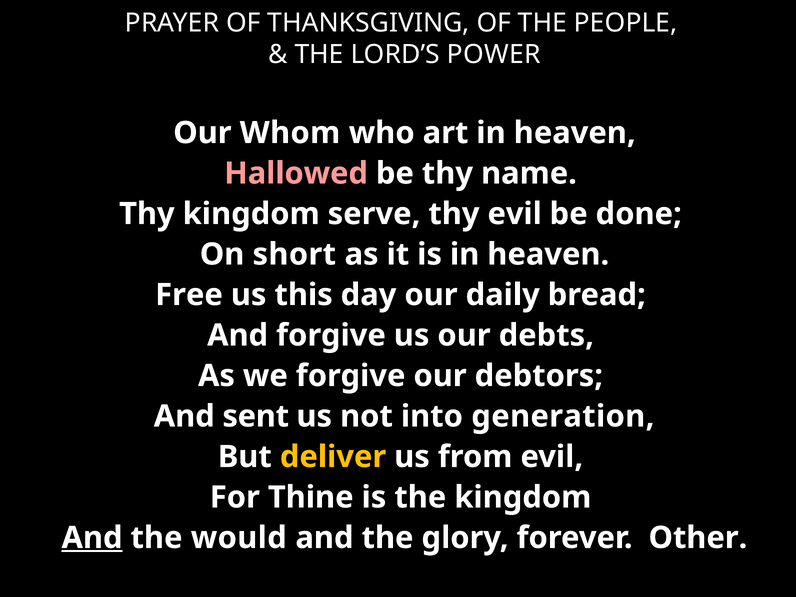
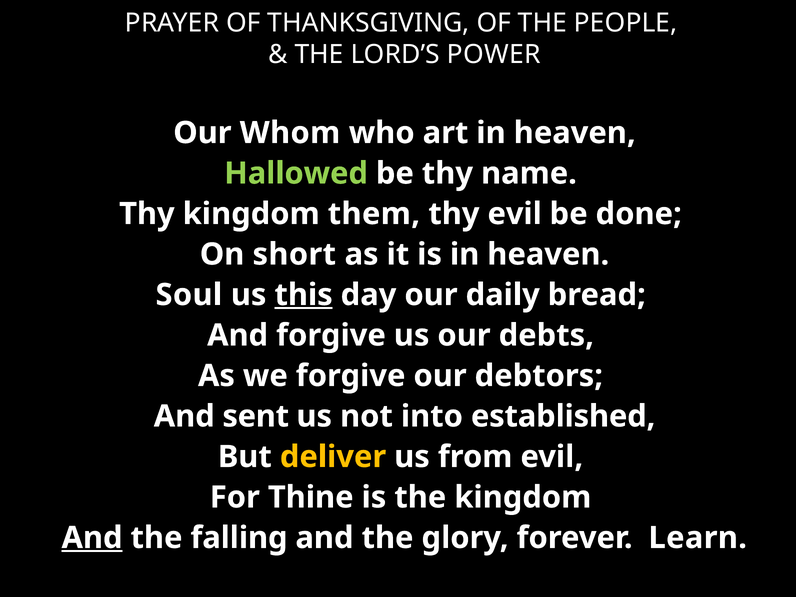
Hallowed colour: pink -> light green (296, 173)
serve: serve -> them (374, 214)
Free: Free -> Soul (189, 295)
this underline: none -> present (304, 295)
generation: generation -> established (563, 416)
would: would -> falling (239, 538)
Other: Other -> Learn (698, 538)
